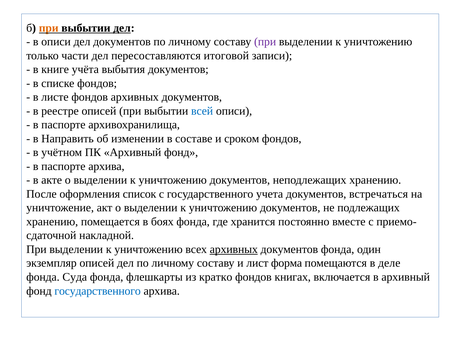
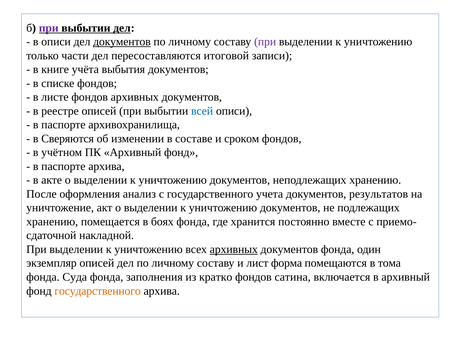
при colour: orange -> purple (49, 28)
документов underline: none -> present (122, 42)
Направить: Направить -> Сверяются (68, 139)
список: список -> анализ (139, 194)
встречаться: встречаться -> результатов (379, 194)
деле: деле -> тома (389, 264)
флешкарты: флешкарты -> заполнения (154, 277)
книгах: книгах -> сатина (293, 277)
государственного colour: blue -> orange (98, 291)
